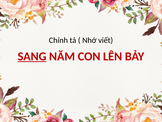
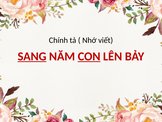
CON underline: none -> present (89, 56)
